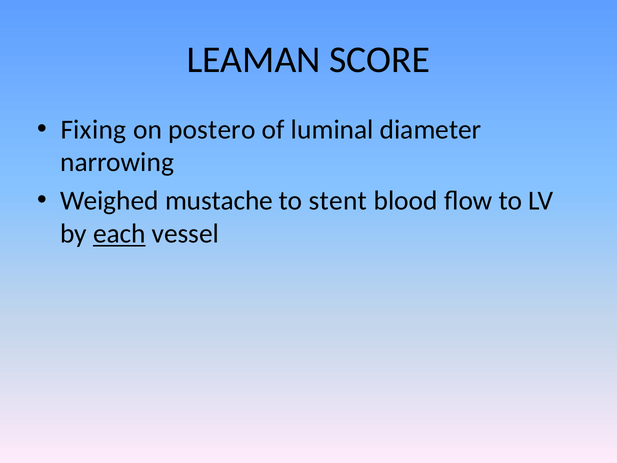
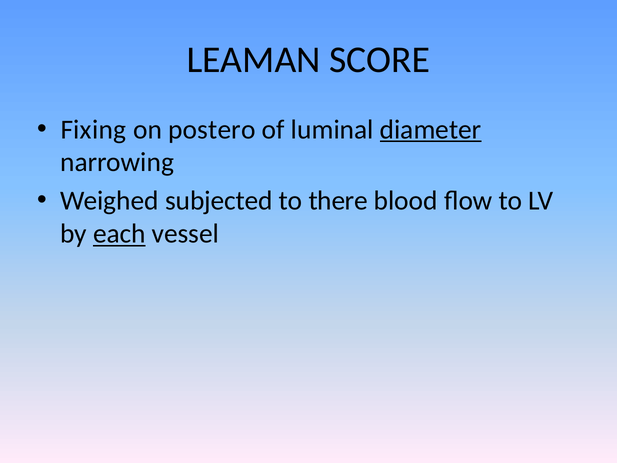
diameter underline: none -> present (431, 129)
mustache: mustache -> subjected (219, 201)
stent: stent -> there (338, 201)
